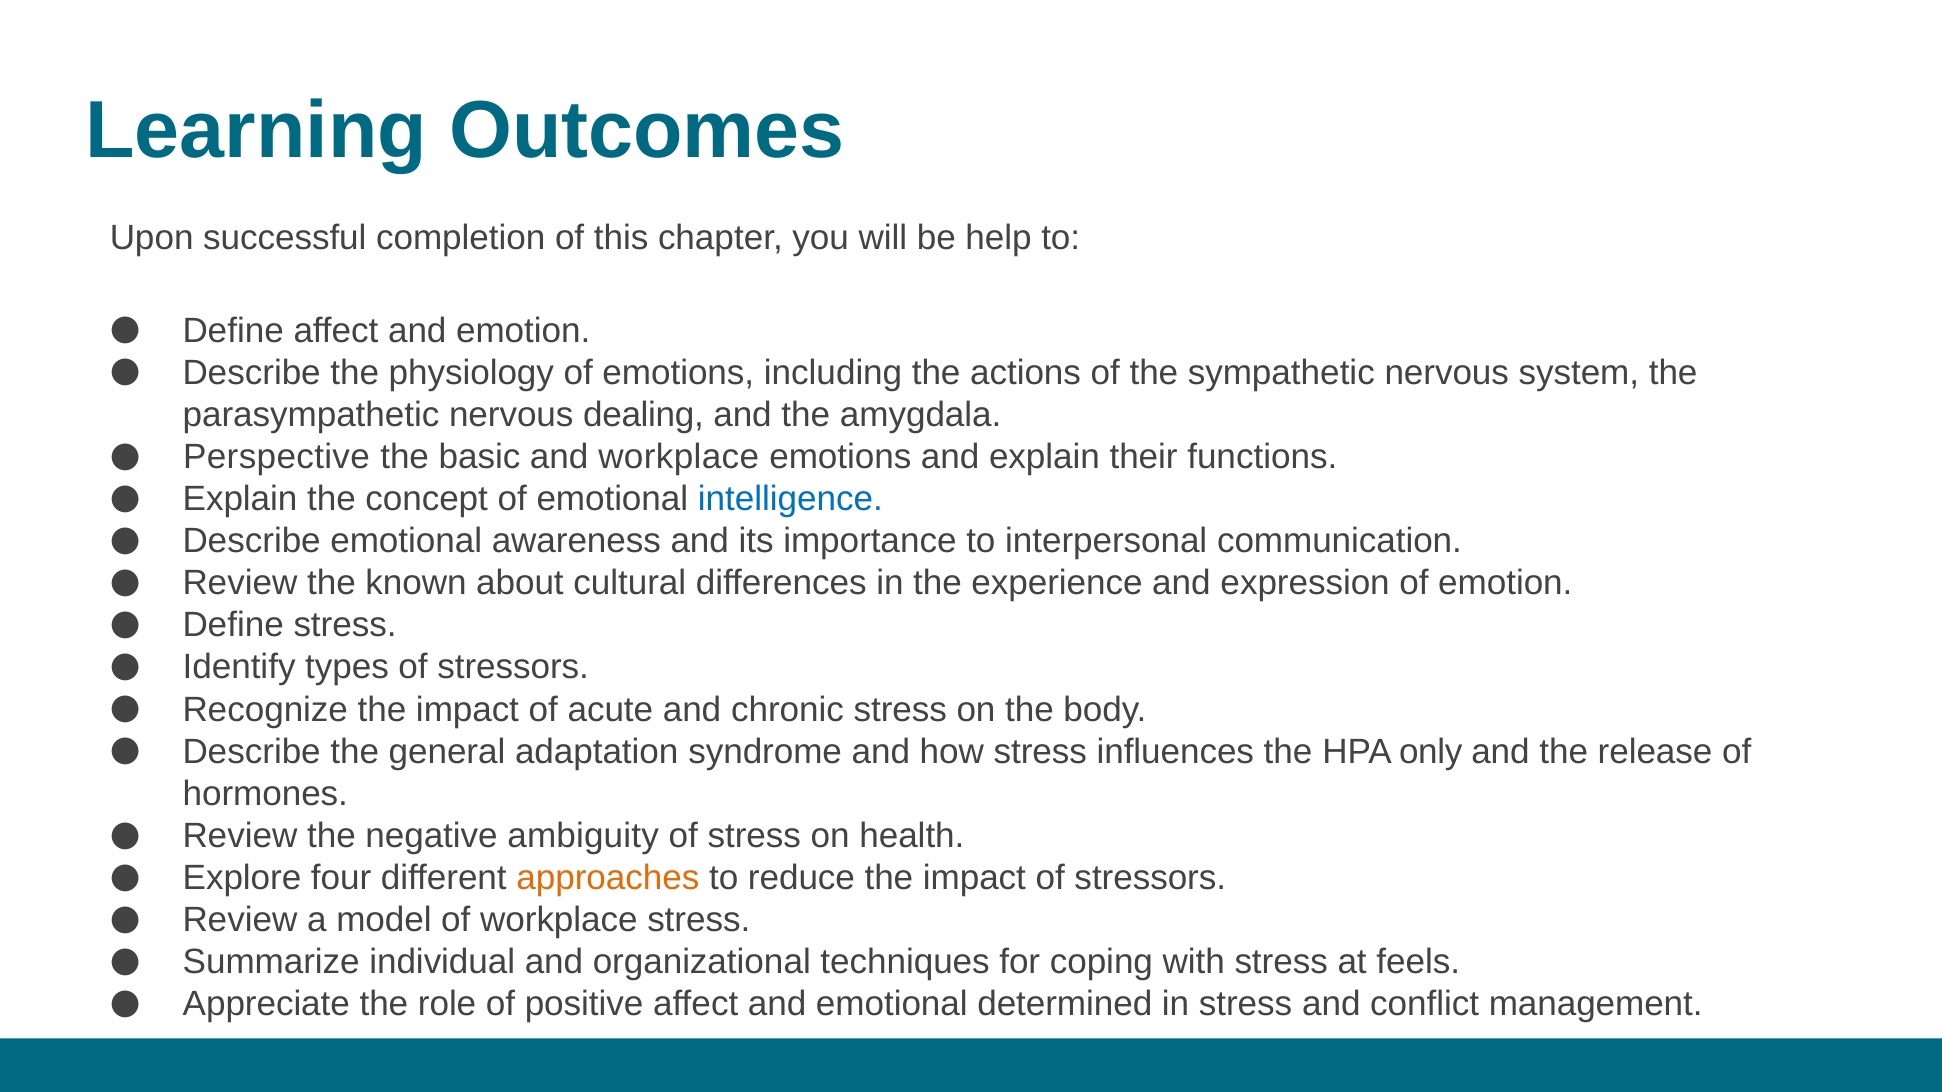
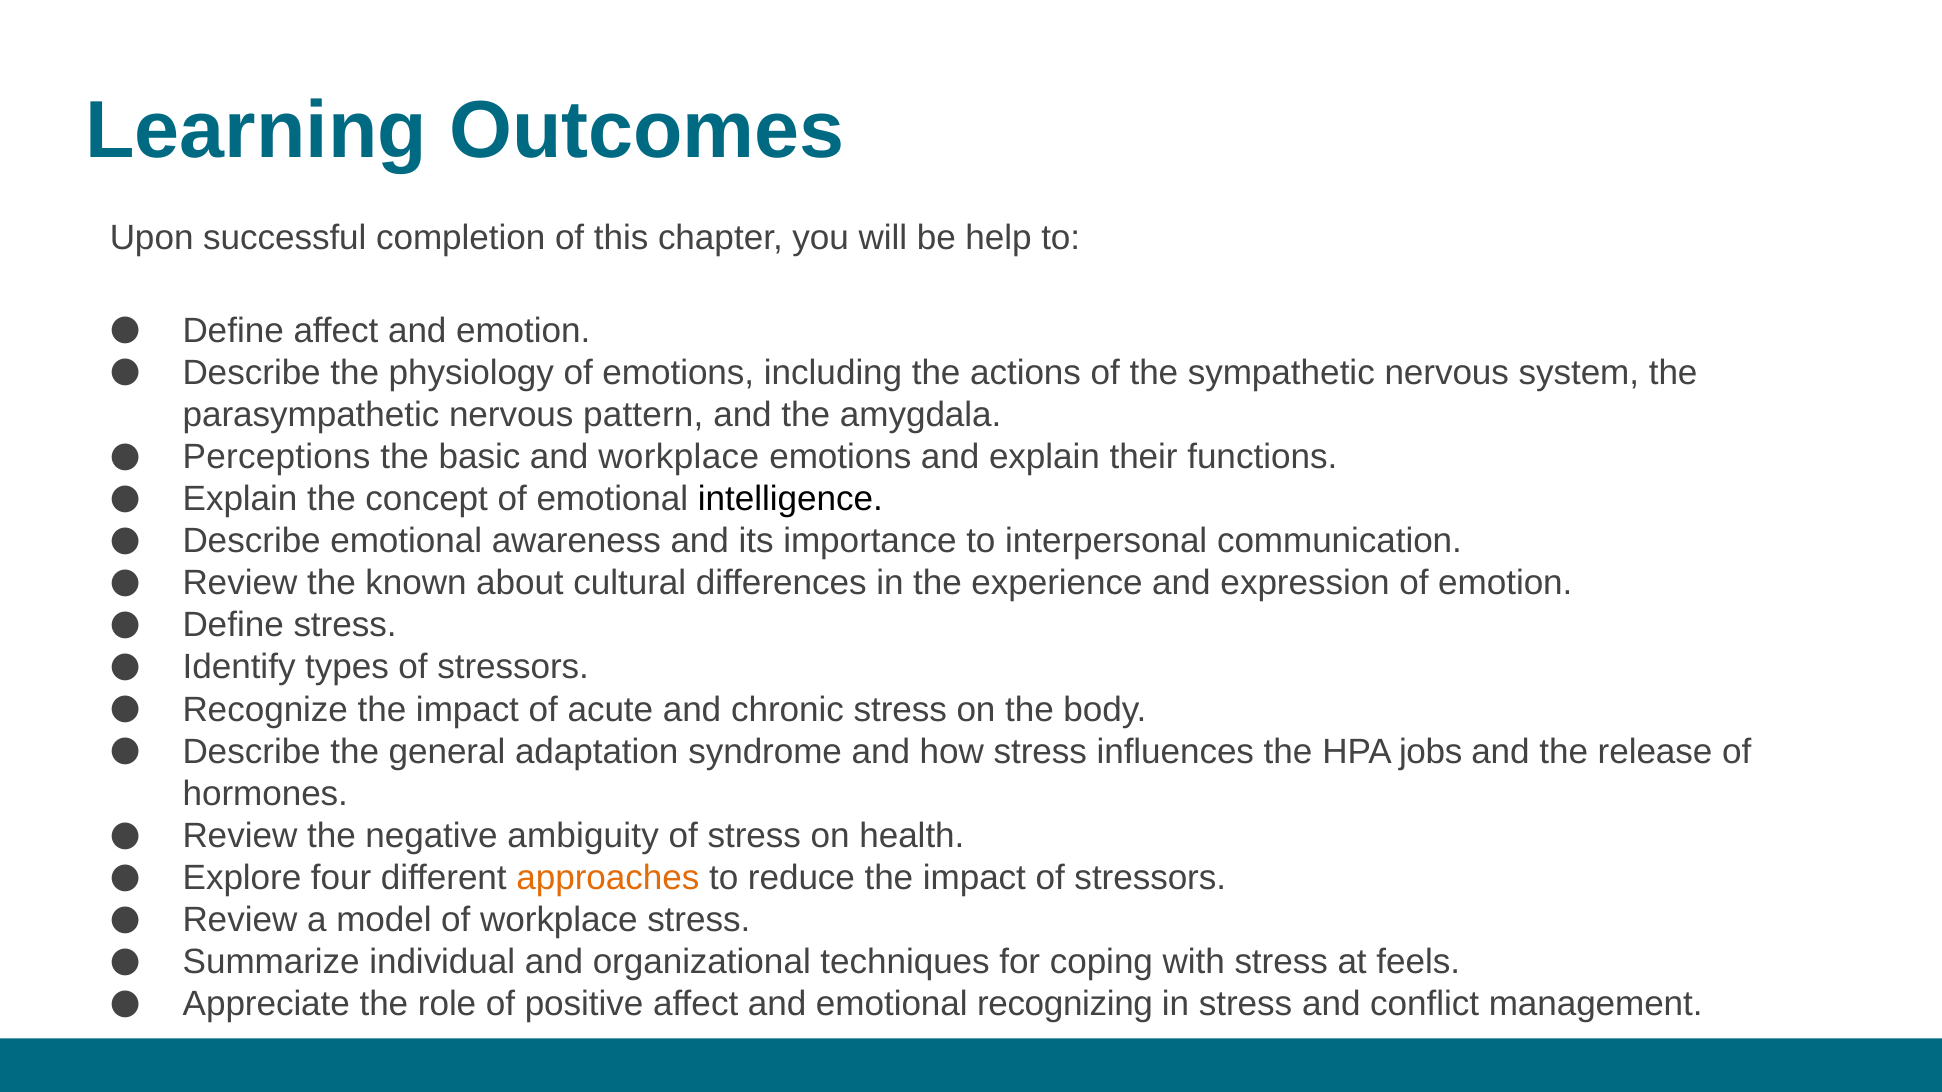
dealing: dealing -> pattern (643, 415)
Perspective: Perspective -> Perceptions (277, 457)
intelligence colour: blue -> black (790, 499)
only: only -> jobs (1431, 752)
determined: determined -> recognizing (1065, 1005)
